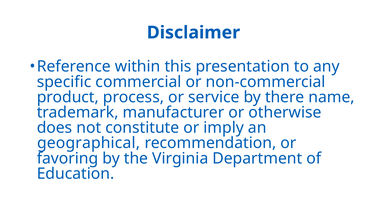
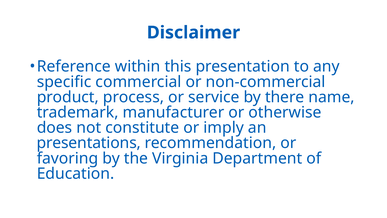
geographical: geographical -> presentations (89, 143)
